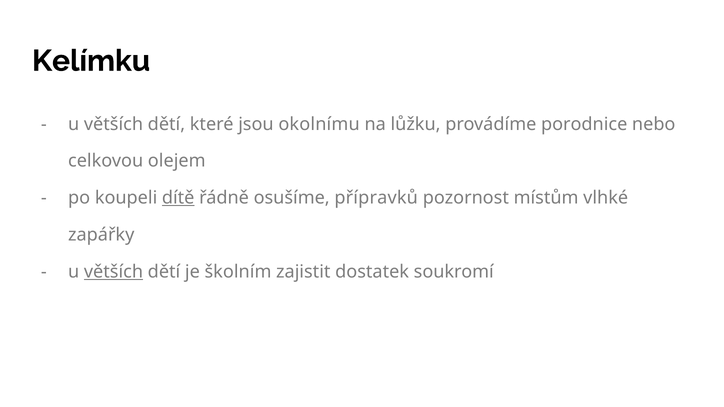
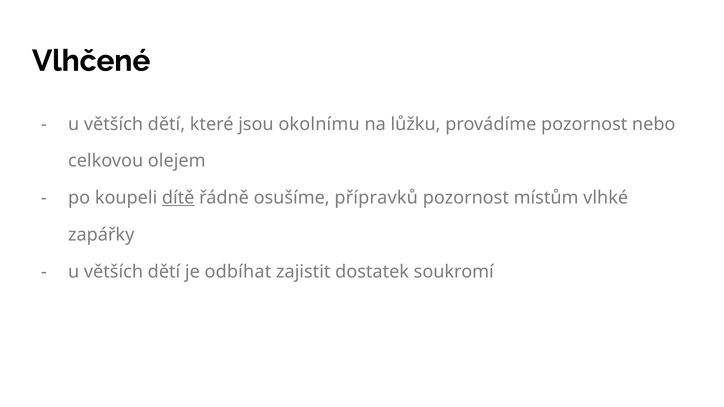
Kelímku: Kelímku -> Vlhčené (91, 61)
provádíme porodnice: porodnice -> pozornost (584, 124)
větších underline: present -> none (114, 272)
školním: školním -> odbíhat (238, 272)
